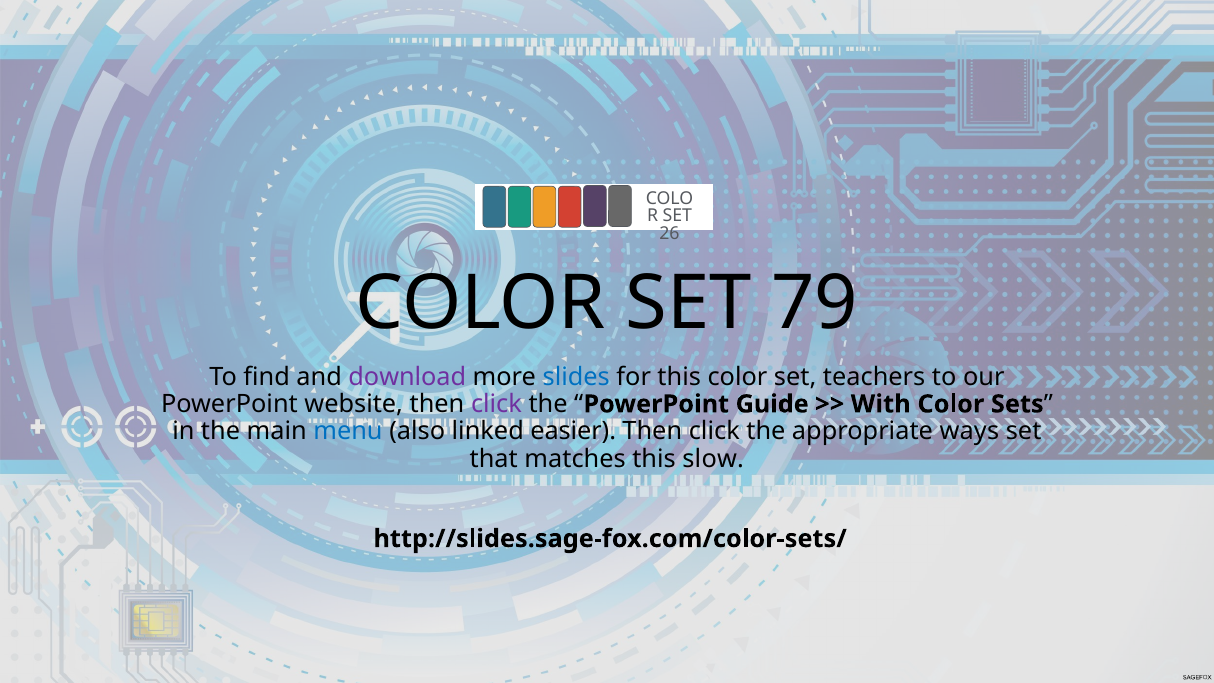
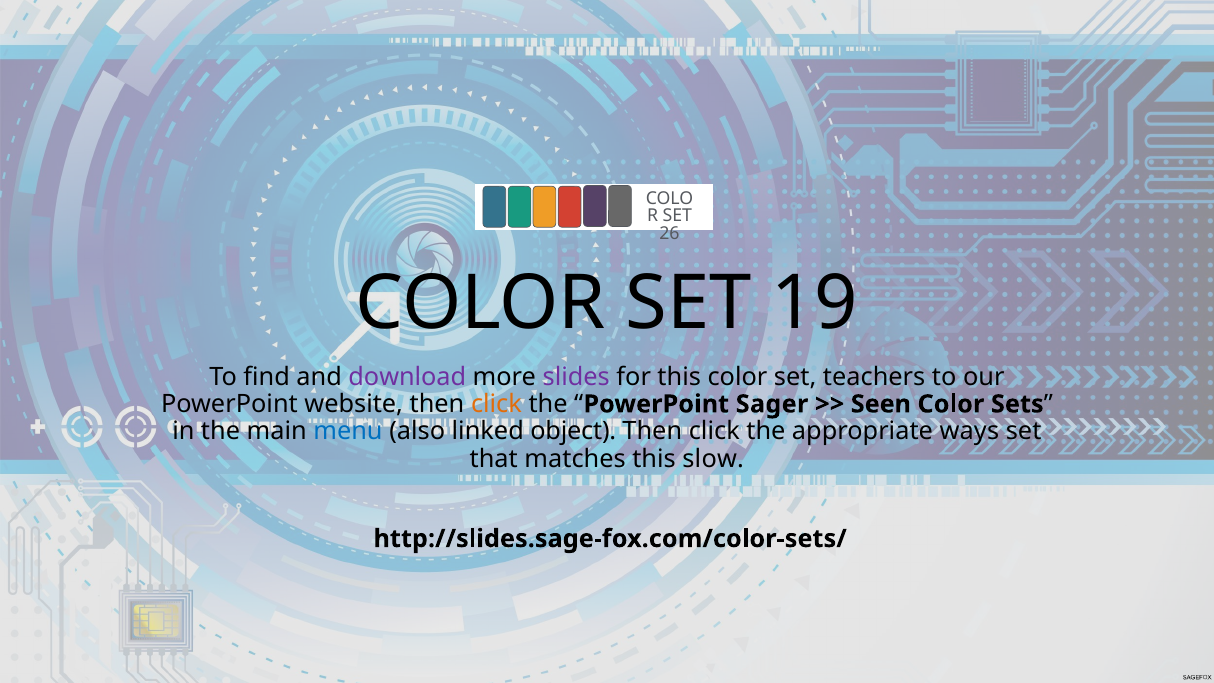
79: 79 -> 19 (815, 303)
slides colour: blue -> purple (576, 377)
click colour: purple -> orange (496, 404)
Guide: Guide -> Sager (772, 404)
With: With -> Seen (881, 404)
easier: easier -> object (573, 431)
